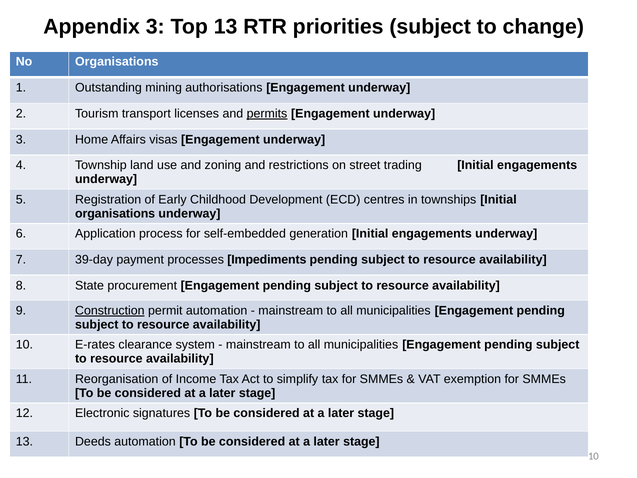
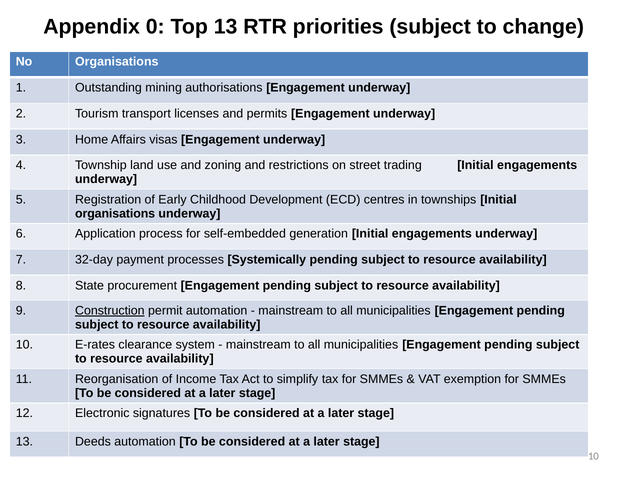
Appendix 3: 3 -> 0 (155, 27)
permits underline: present -> none (267, 114)
39-day: 39-day -> 32-day (94, 259)
Impediments: Impediments -> Systemically (267, 259)
